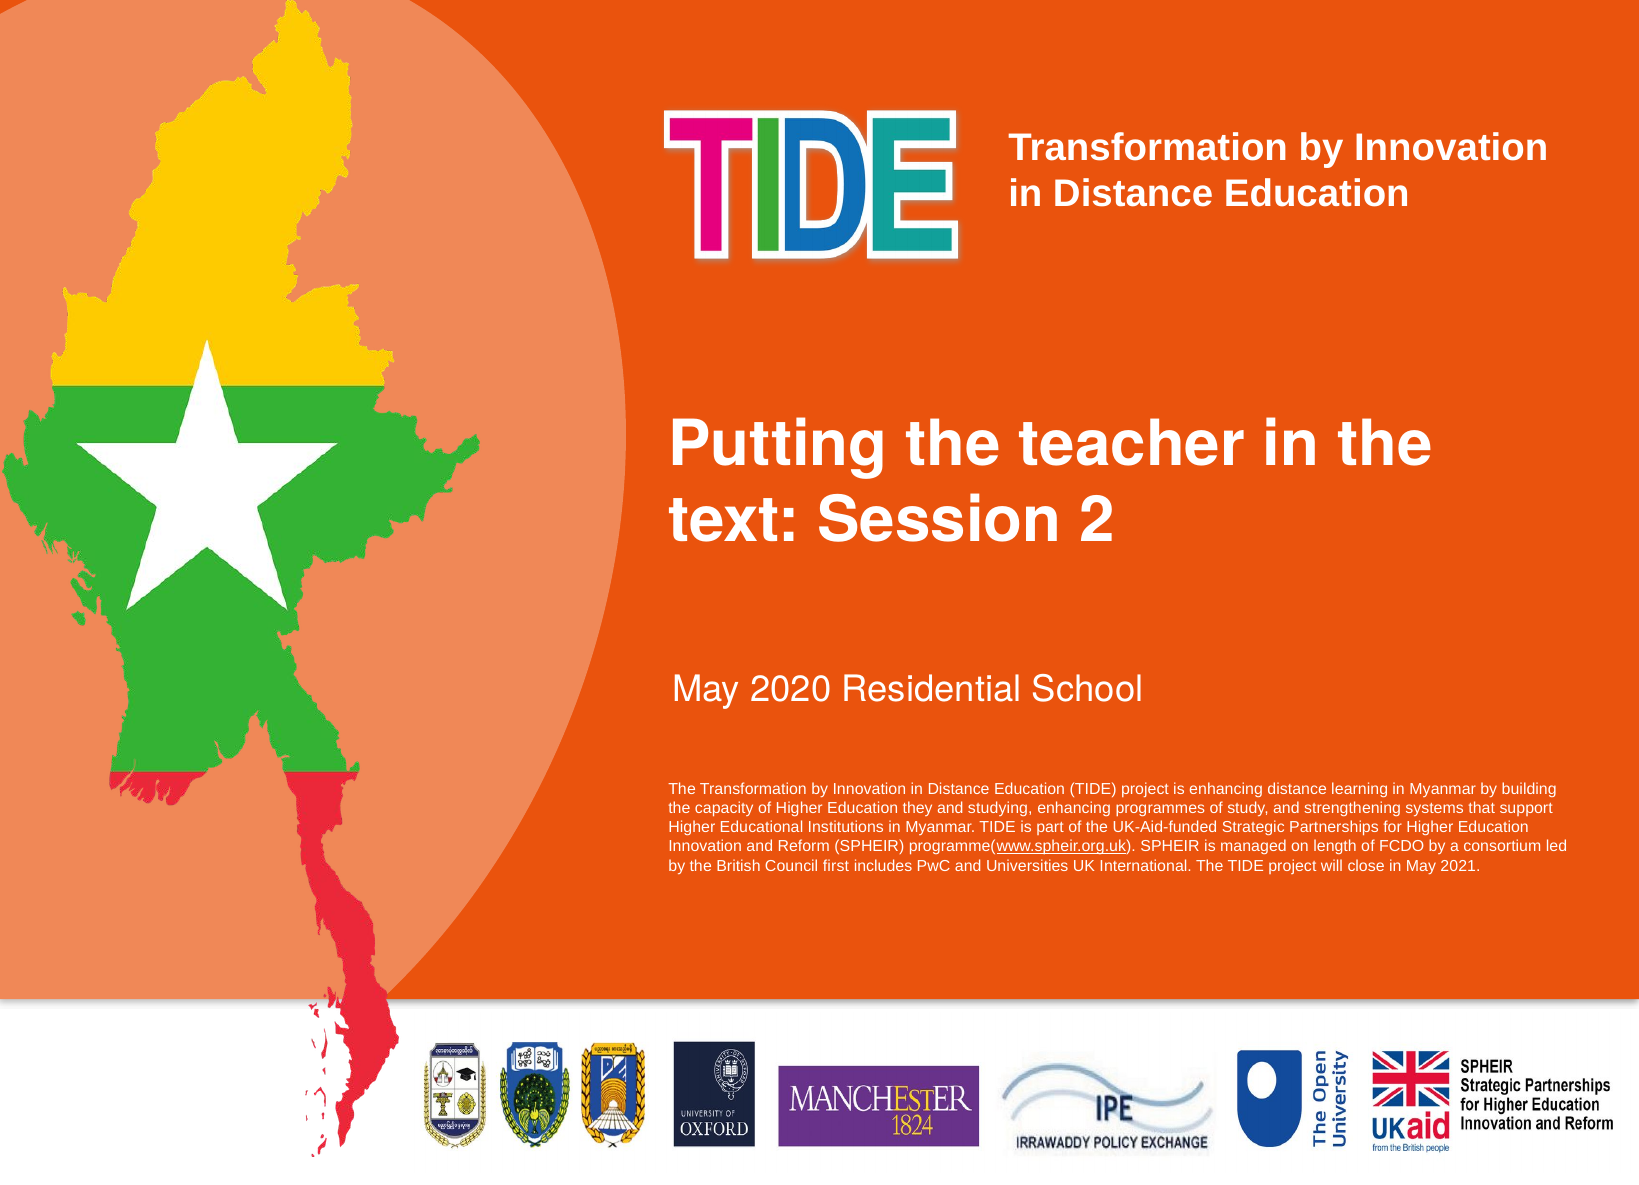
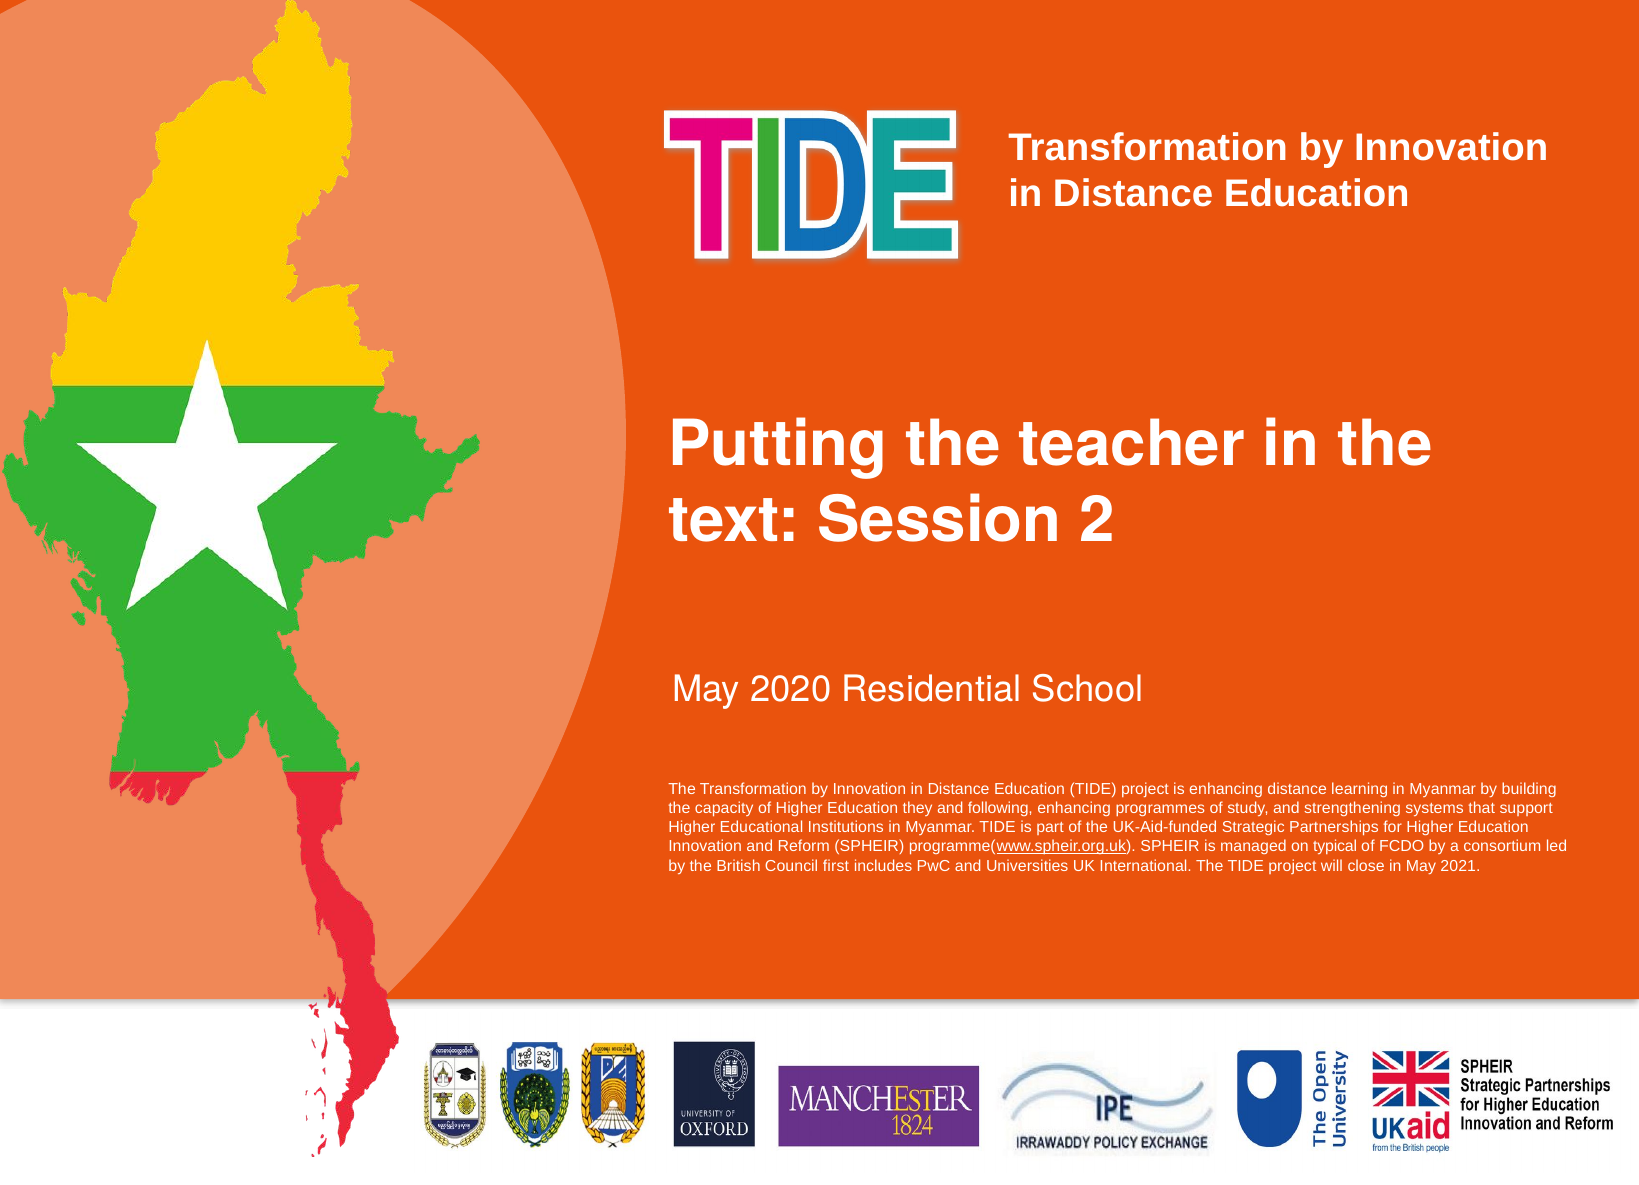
studying: studying -> following (1000, 808)
length: length -> typical (1335, 847)
